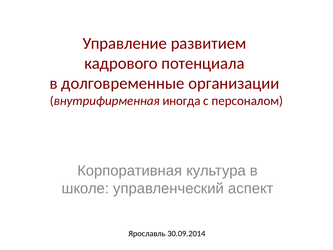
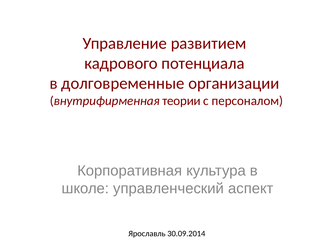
иногда: иногда -> теории (182, 101)
